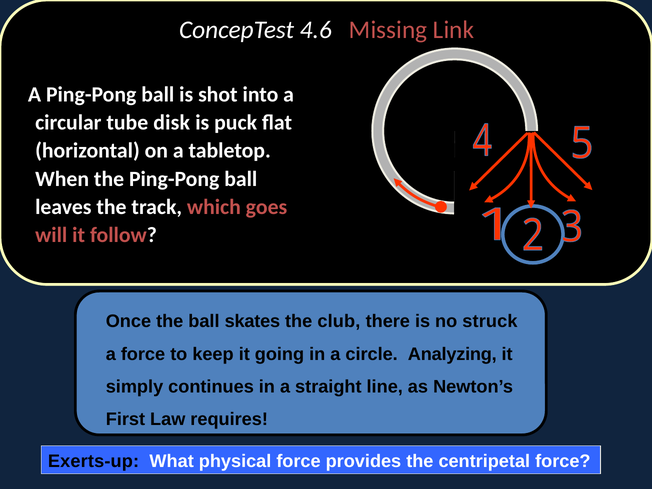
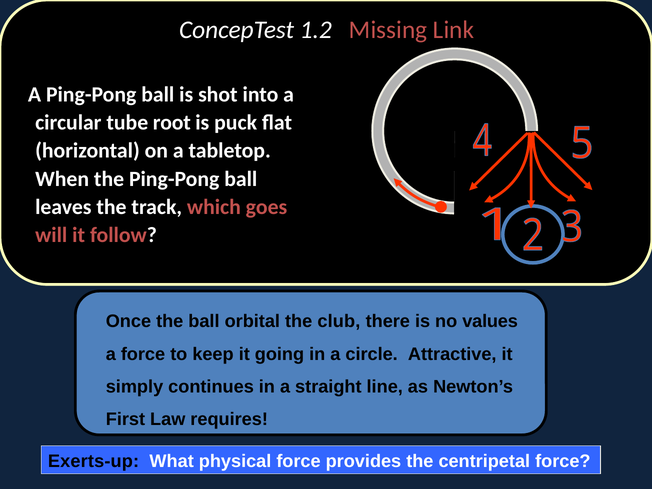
4.6: 4.6 -> 1.2 (316, 30)
disk: disk -> root (172, 123)
skates: skates -> orbital (252, 321)
struck: struck -> values (490, 321)
Analyzing: Analyzing -> Attractive (452, 354)
